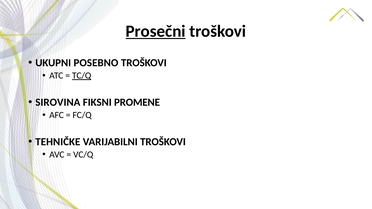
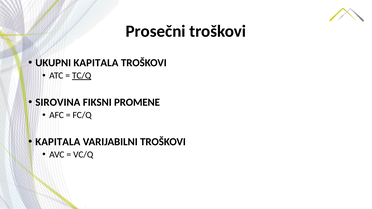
Prosečni underline: present -> none (156, 31)
UKUPNI POSEBNO: POSEBNO -> KAPITALA (96, 63)
TEHNIČKE: TEHNIČKE -> KAPITALA (58, 142)
